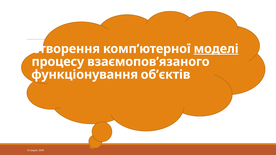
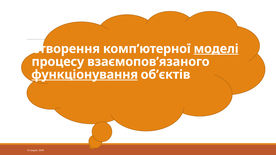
функціонування underline: none -> present (85, 75)
